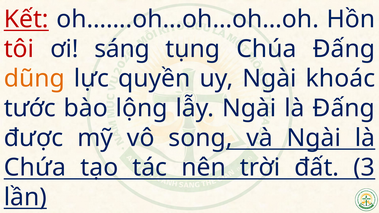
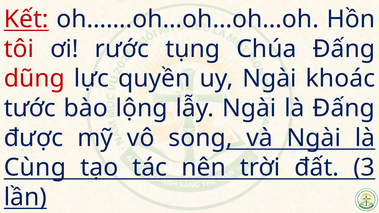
sáng: sáng -> rước (122, 49)
dũng colour: orange -> red (34, 79)
Chứa: Chứa -> Cùng (35, 168)
